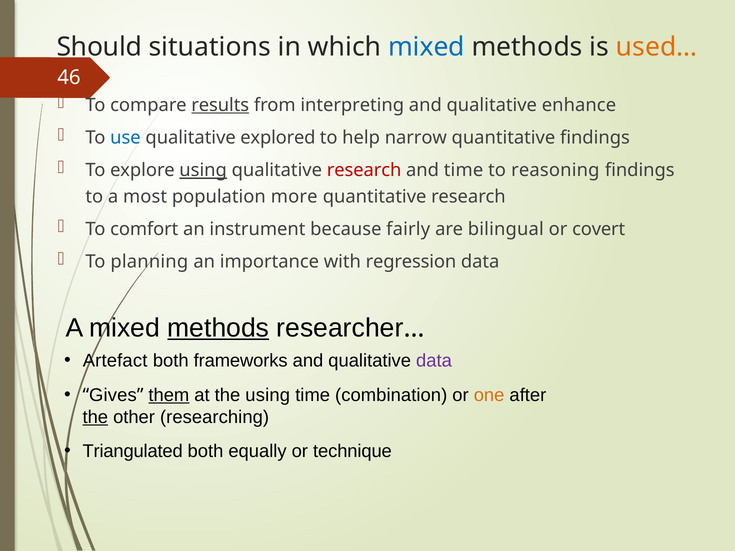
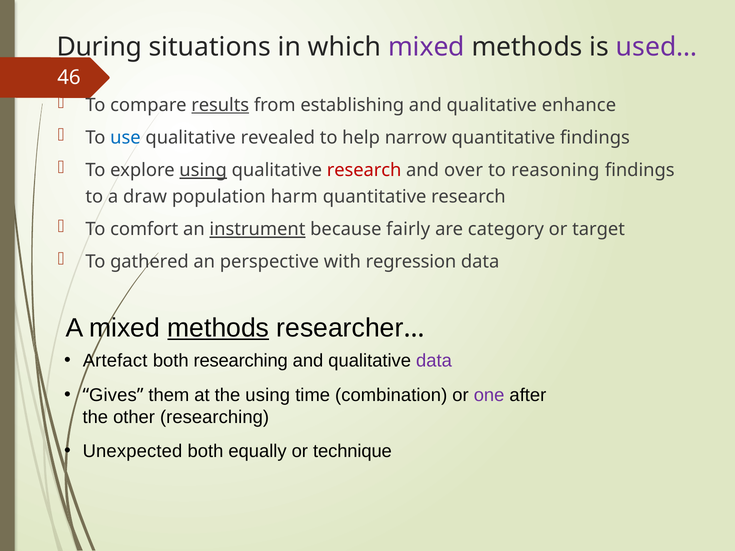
Should: Should -> During (99, 47)
mixed colour: blue -> purple (426, 47)
used… colour: orange -> purple (657, 47)
interpreting: interpreting -> establishing (352, 105)
explored: explored -> revealed (278, 138)
and time: time -> over (464, 170)
most: most -> draw (145, 197)
more: more -> harm (294, 197)
instrument underline: none -> present (257, 229)
bilingual: bilingual -> category (506, 229)
covert: covert -> target (599, 229)
planning: planning -> gathered (149, 262)
importance: importance -> perspective (269, 262)
both frameworks: frameworks -> researching (241, 361)
them underline: present -> none (169, 395)
one colour: orange -> purple (489, 395)
the underline: present -> none (95, 417)
Triangulated: Triangulated -> Unexpected (132, 451)
